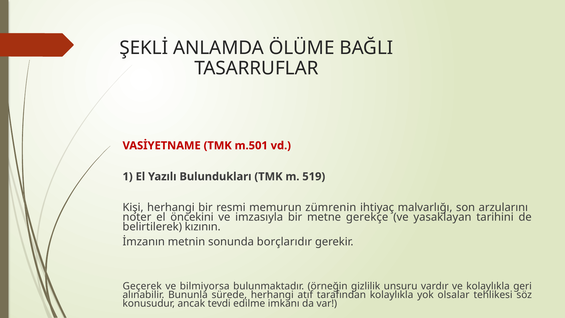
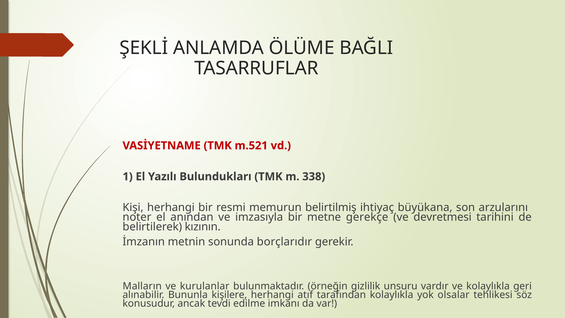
m.501: m.501 -> m.521 (251, 146)
519: 519 -> 338 (314, 176)
zümrenin: zümrenin -> belirtilmiş (331, 207)
malvarlığı: malvarlığı -> büyükana (425, 207)
öncekini: öncekini -> anından (192, 217)
yasaklayan: yasaklayan -> devretmesi (443, 217)
Geçerek: Geçerek -> Malların (142, 286)
bilmiyorsa: bilmiyorsa -> kurulanlar (205, 286)
sürede: sürede -> kişilere (229, 295)
